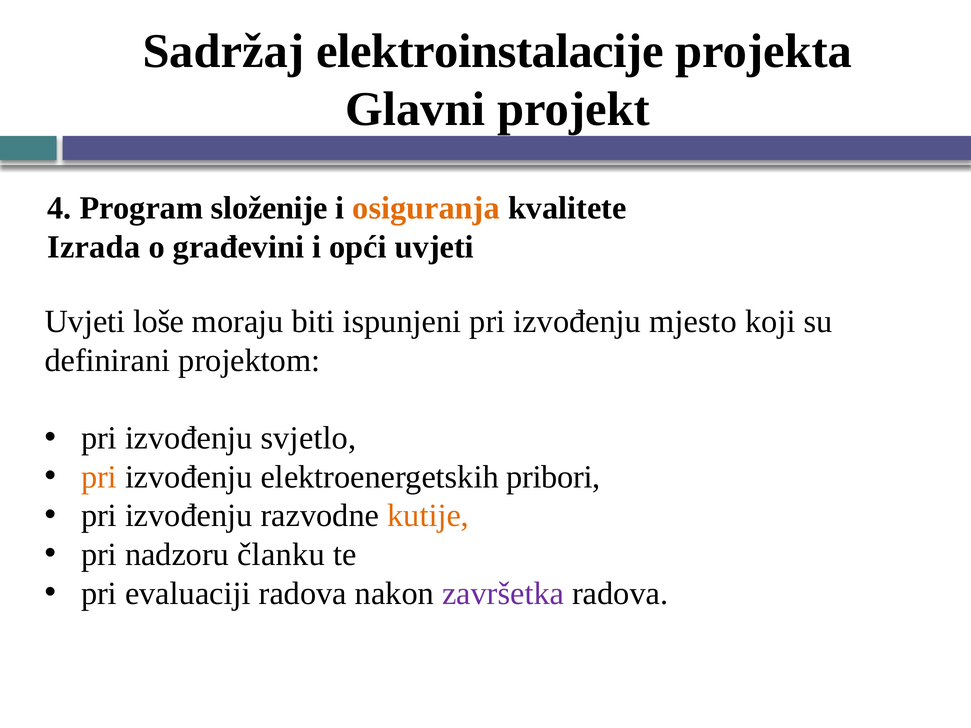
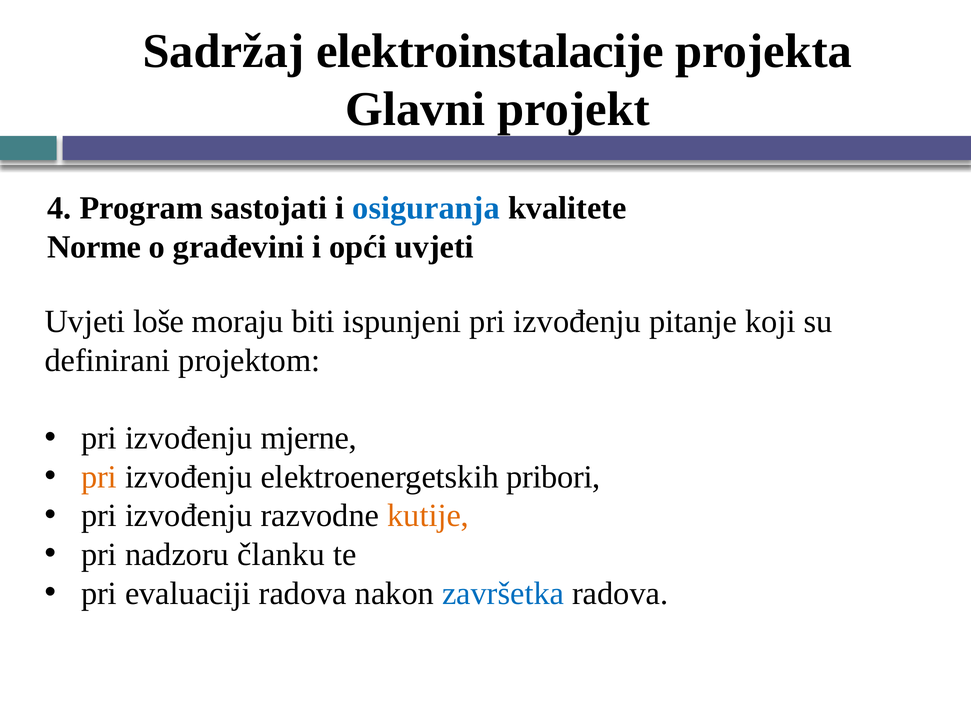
složenije: složenije -> sastojati (269, 208)
osiguranja colour: orange -> blue (426, 208)
Izrada: Izrada -> Norme (94, 247)
mjesto: mjesto -> pitanje (693, 322)
svjetlo: svjetlo -> mjerne (309, 438)
završetka colour: purple -> blue (503, 594)
